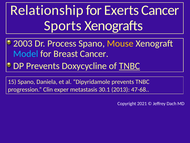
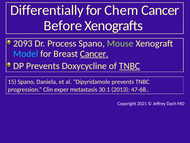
Relationship: Relationship -> Differentially (47, 10)
Exerts: Exerts -> Chem (121, 10)
Sports: Sports -> Before (63, 25)
2003: 2003 -> 2093 (23, 43)
Mouse colour: yellow -> light green (120, 43)
Cancer underline: none -> present (94, 54)
